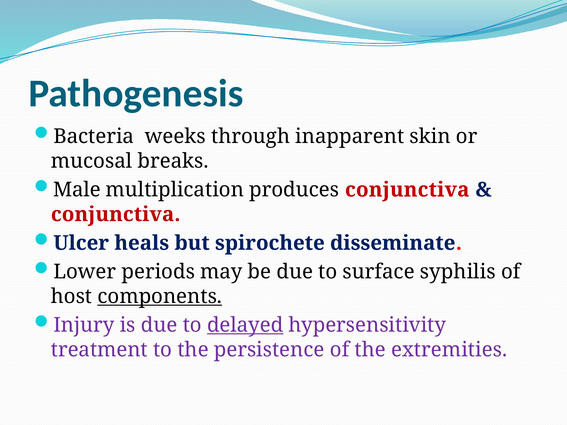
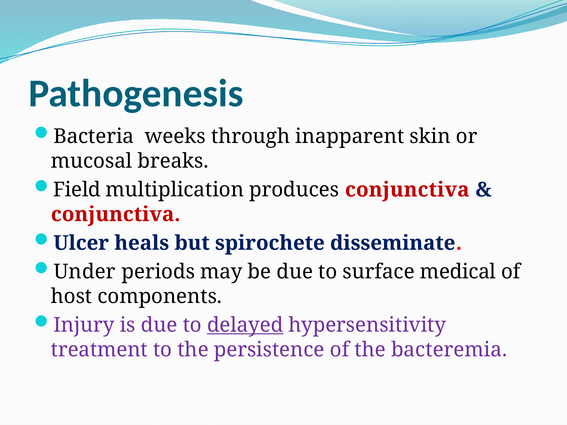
Male: Male -> Field (77, 190)
Lower: Lower -> Under (85, 272)
syphilis: syphilis -> medical (458, 272)
components underline: present -> none (160, 297)
extremities: extremities -> bacteremia (449, 350)
